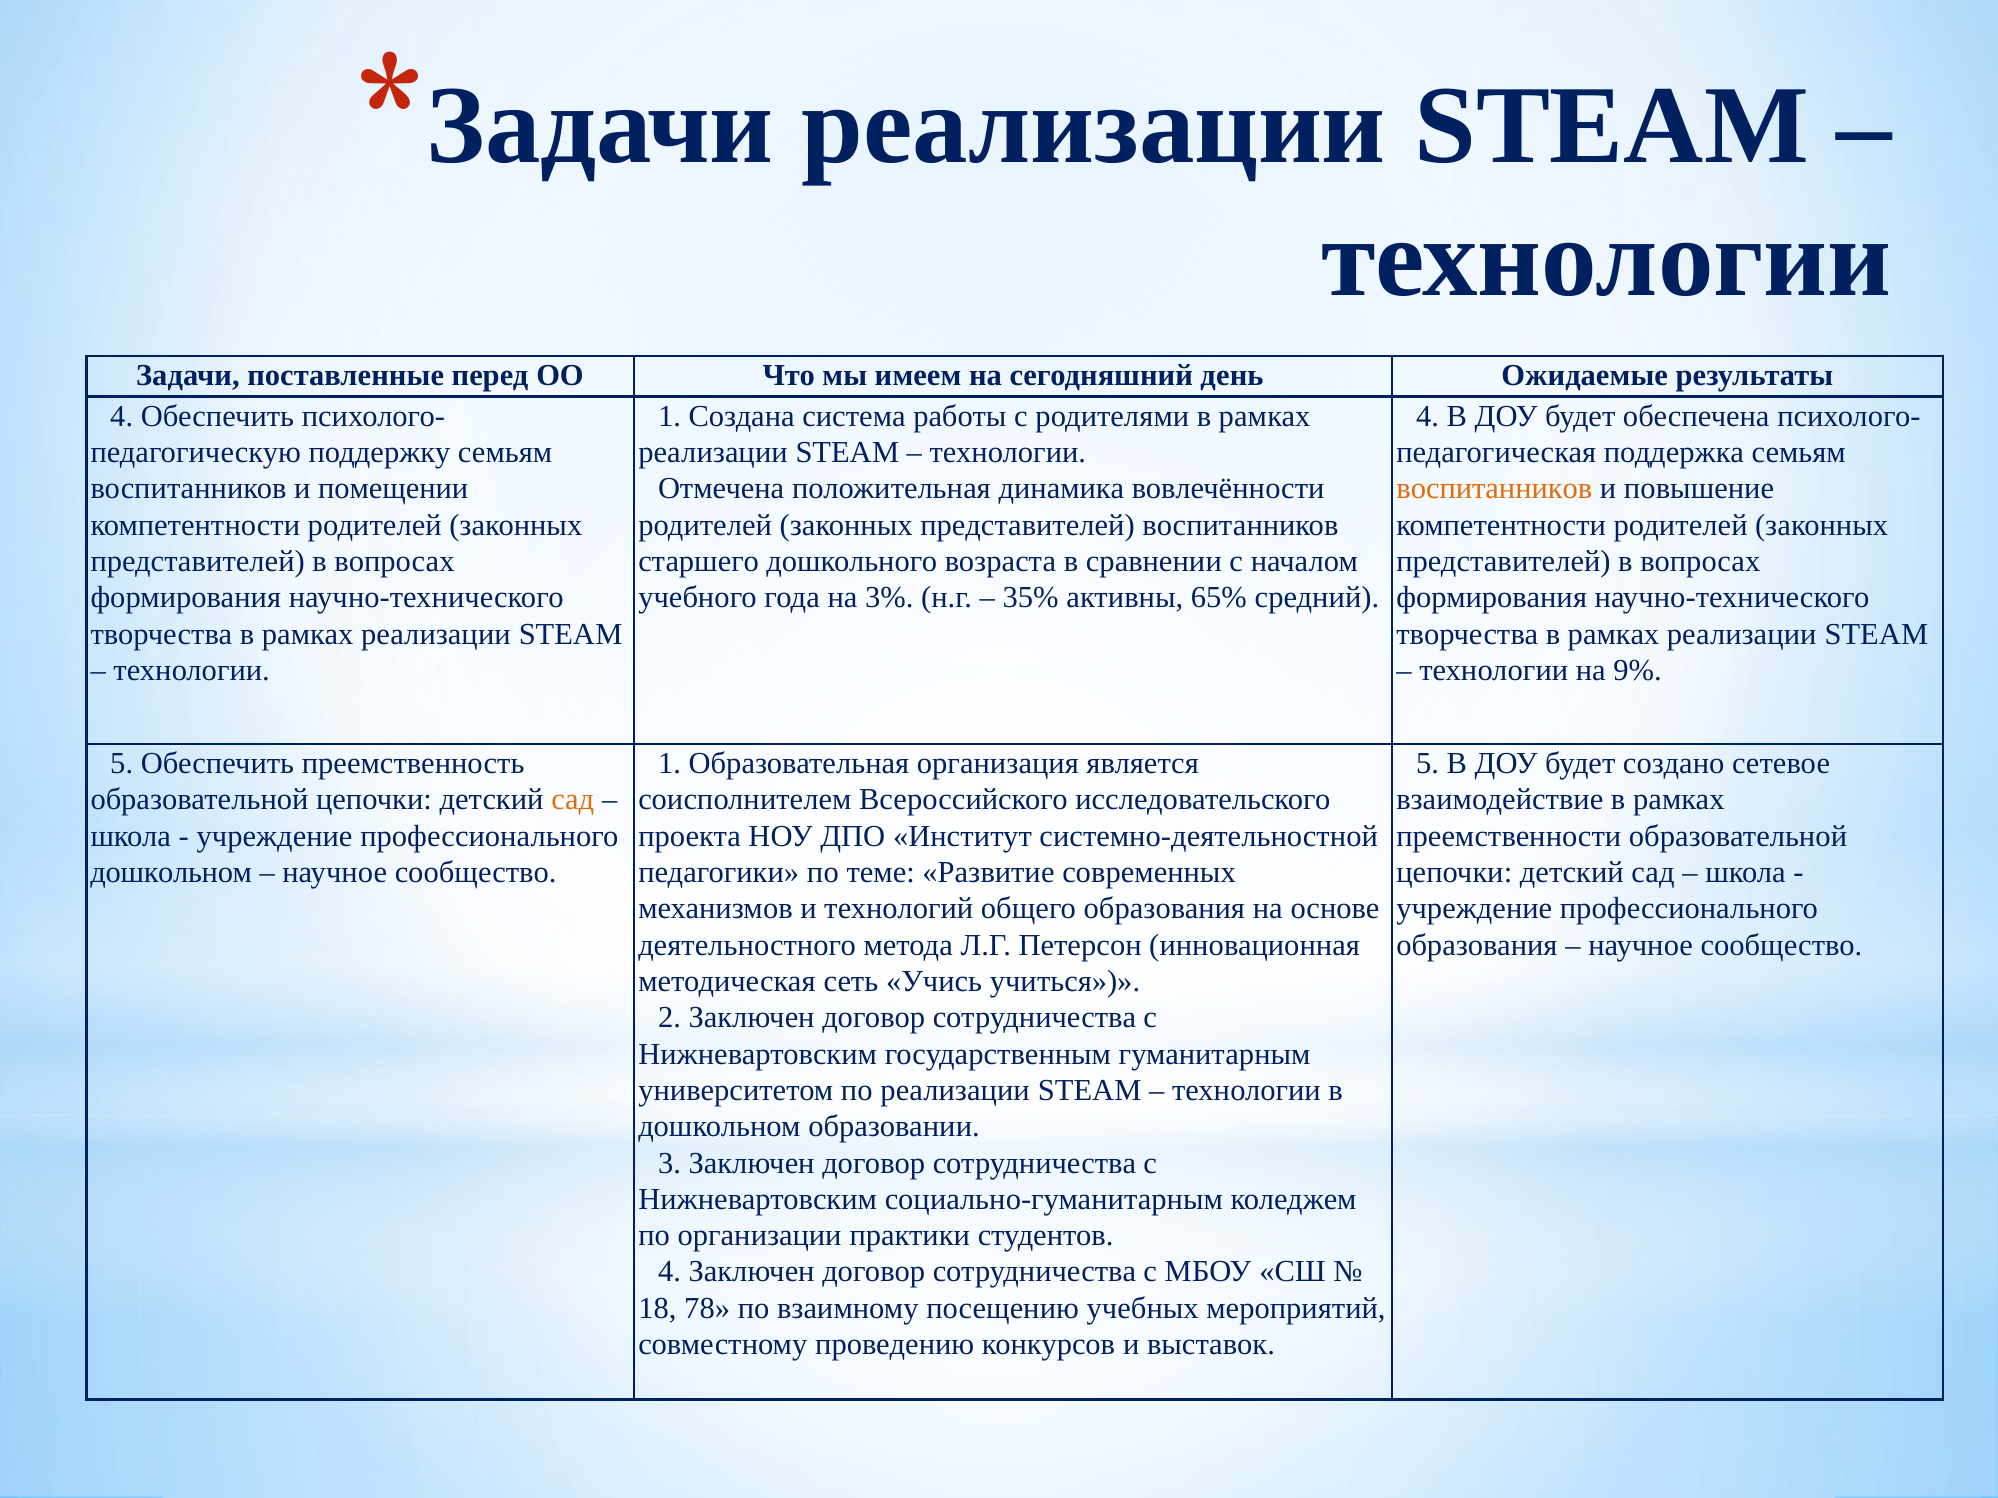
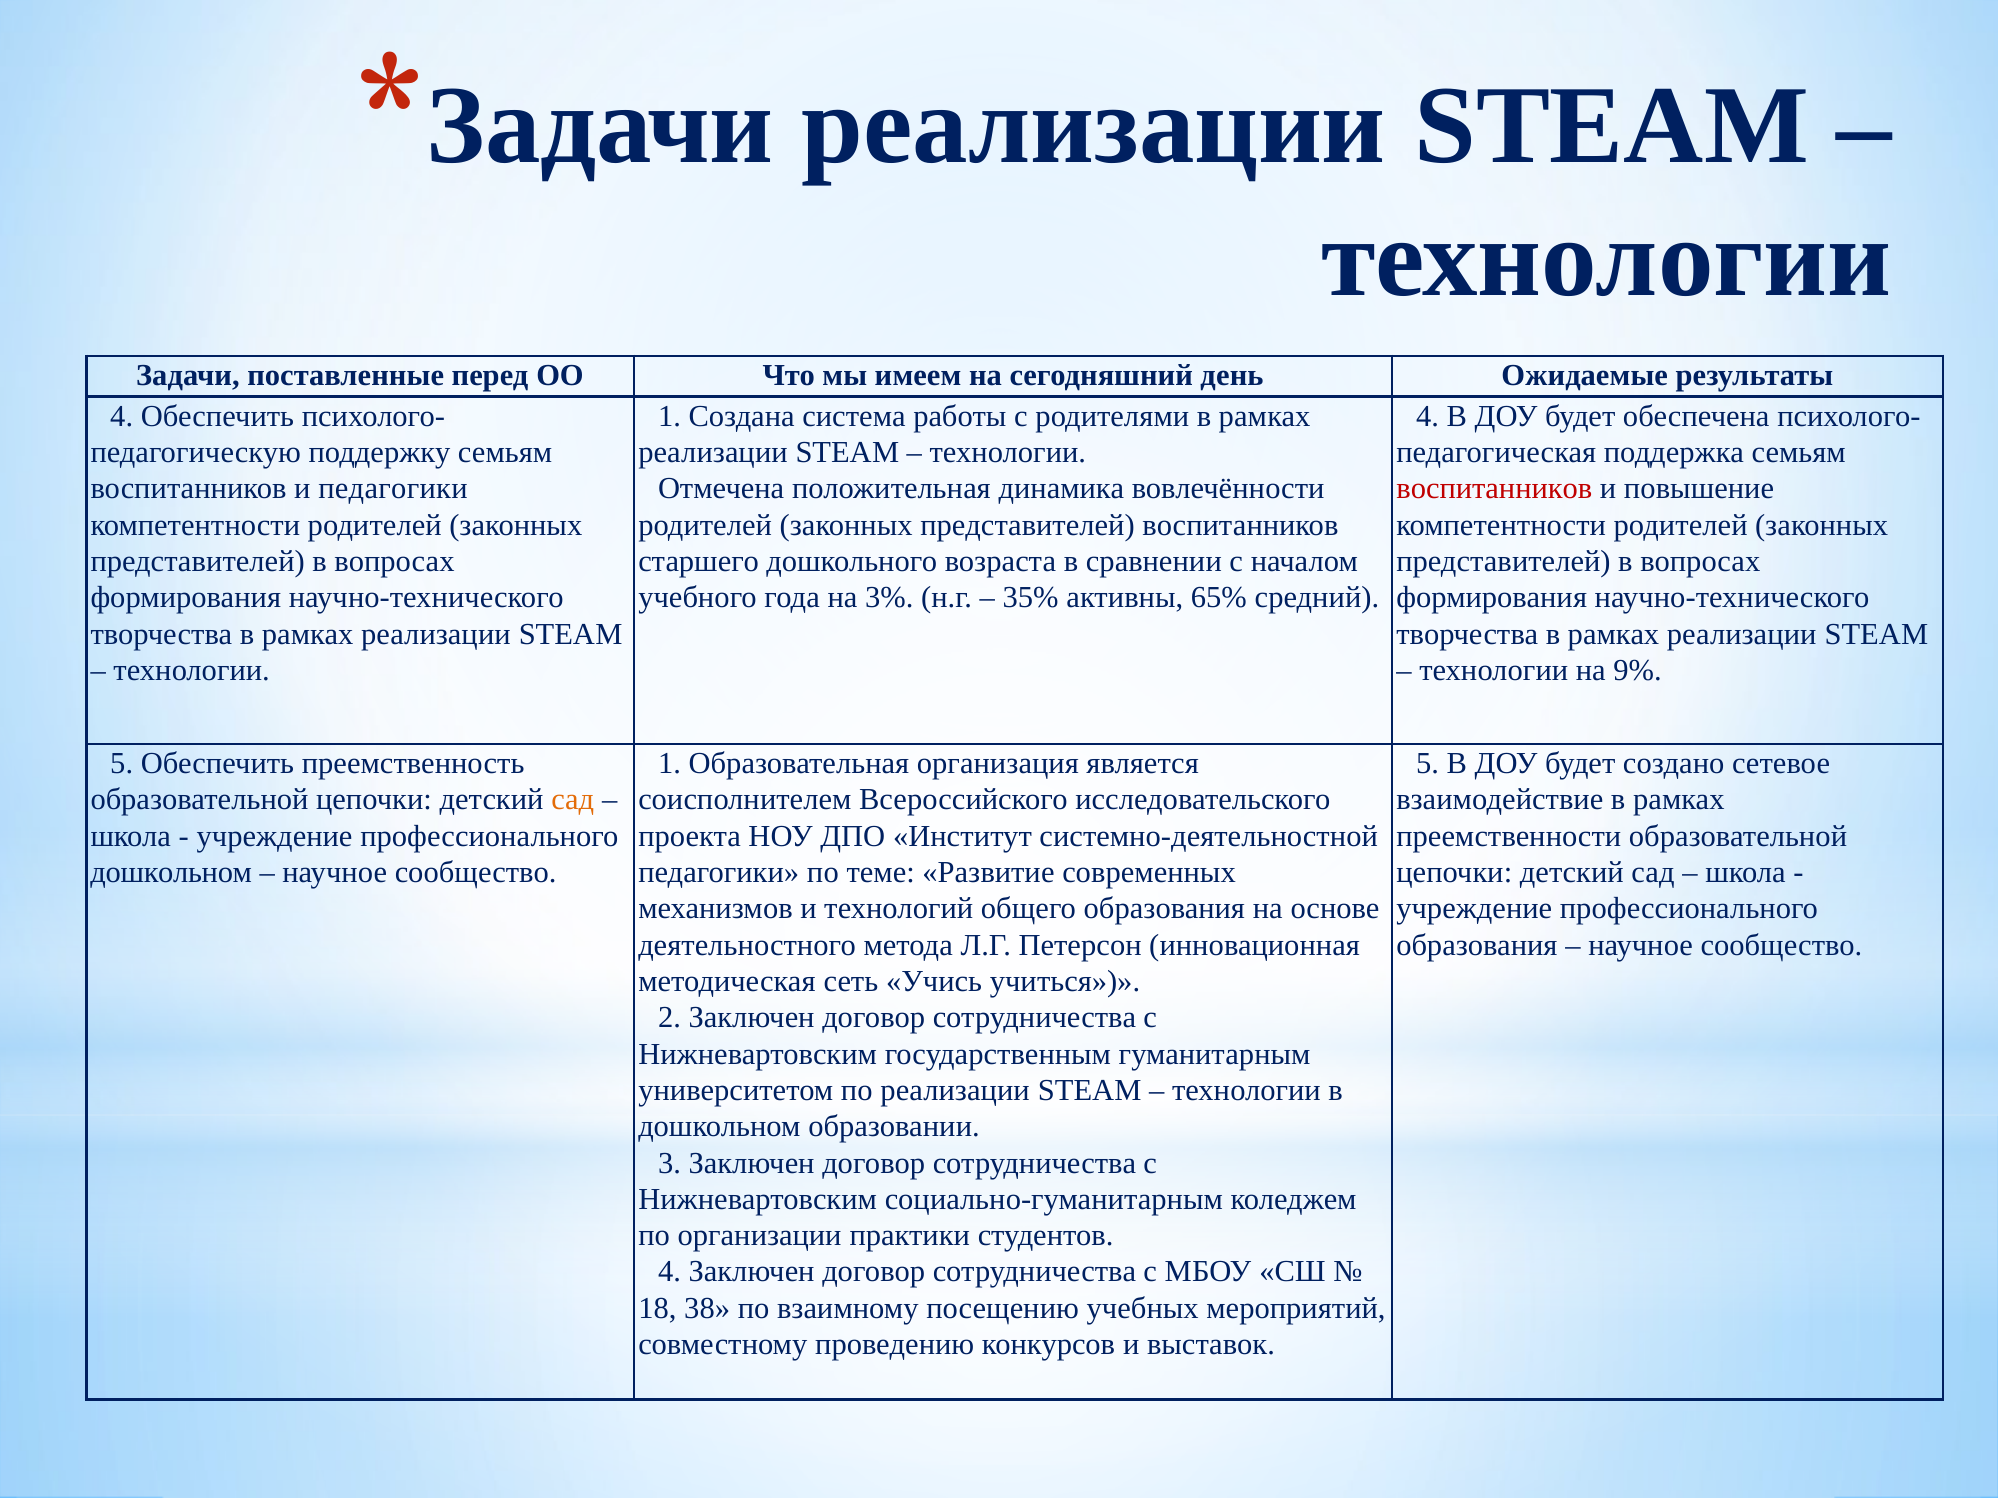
и помещении: помещении -> педагогики (393, 489)
воспитанников colour: orange -> red (1494, 489)
78: 78 -> 38 (707, 1309)
